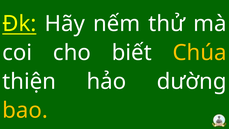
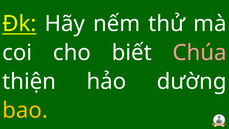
Chúa colour: yellow -> pink (200, 53)
